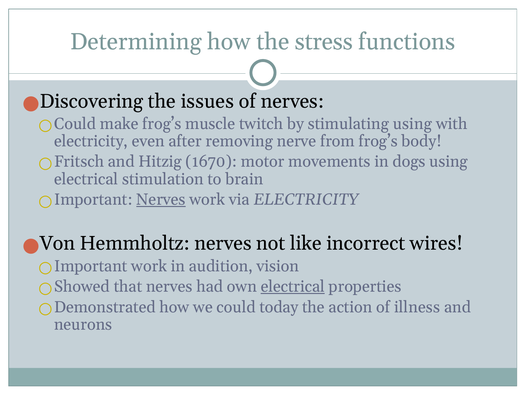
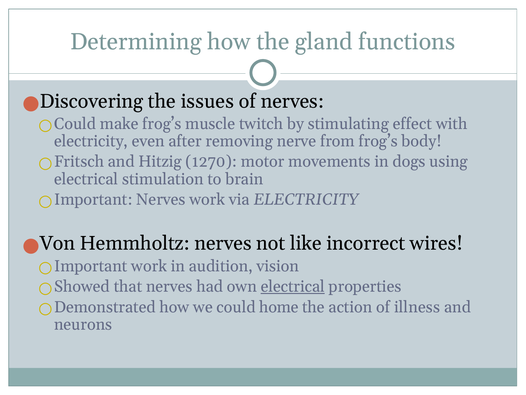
stress: stress -> gland (324, 42)
stimulating using: using -> effect (412, 124)
1670: 1670 -> 1270 (211, 161)
Nerves underline: present -> none (161, 199)
today: today -> home (279, 307)
